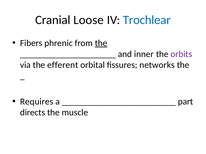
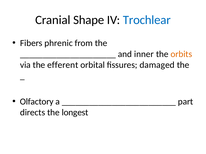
Loose: Loose -> Shape (89, 20)
the underline: present -> none (101, 43)
orbits colour: purple -> orange (181, 54)
networks: networks -> damaged (157, 65)
Requires: Requires -> Olfactory (37, 102)
muscle: muscle -> longest (75, 113)
